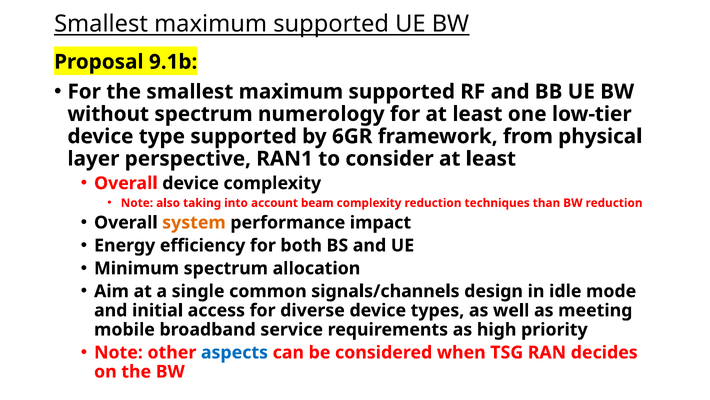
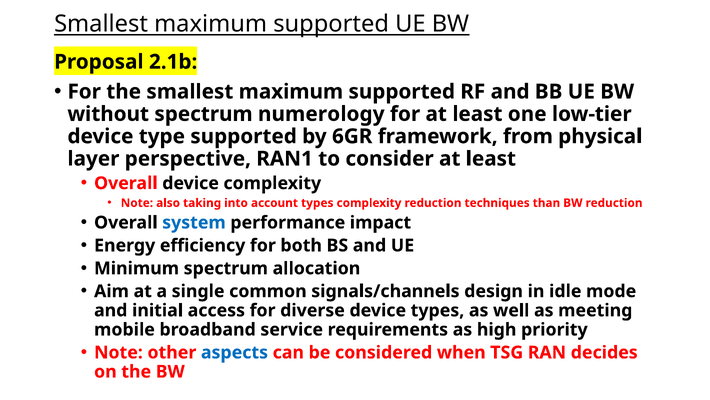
9.1b: 9.1b -> 2.1b (173, 62)
account beam: beam -> types (317, 203)
system colour: orange -> blue (194, 222)
